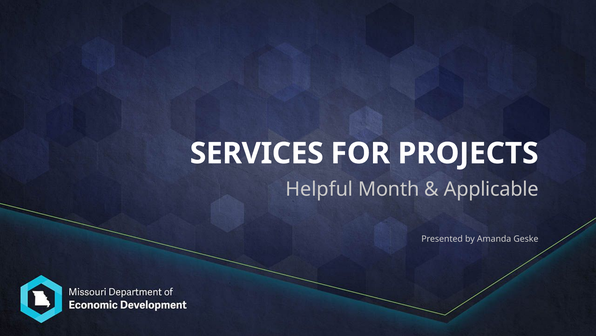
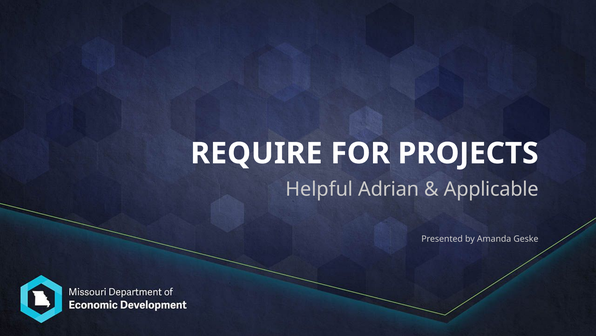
SERVICES: SERVICES -> REQUIRE (256, 153)
Month: Month -> Adrian (389, 189)
